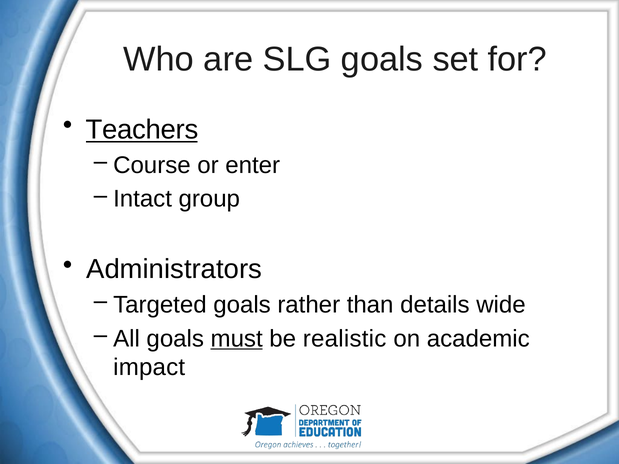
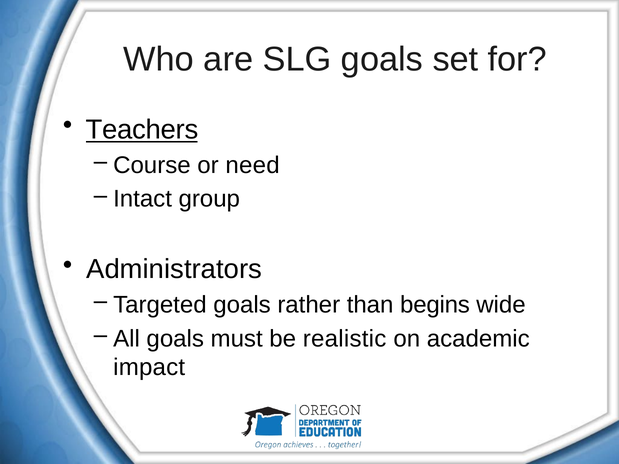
enter: enter -> need (253, 165)
details: details -> begins (435, 305)
must underline: present -> none (237, 339)
